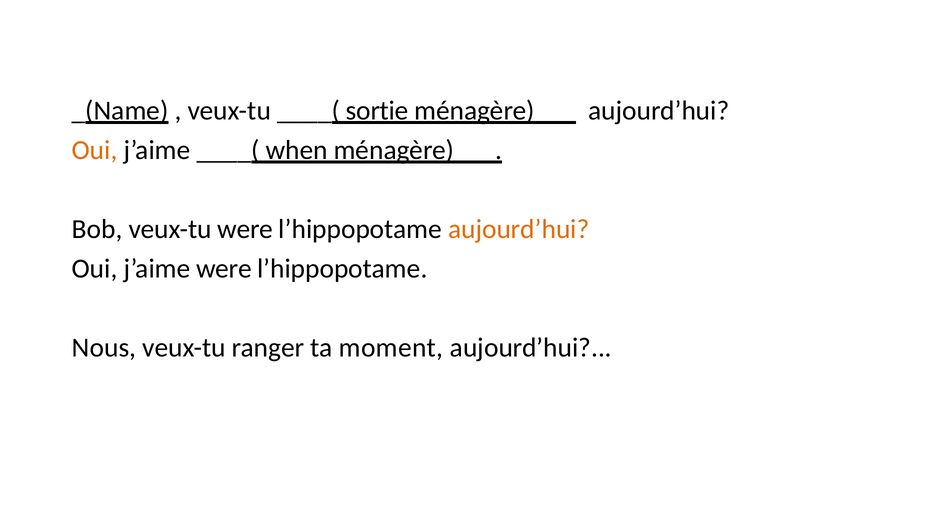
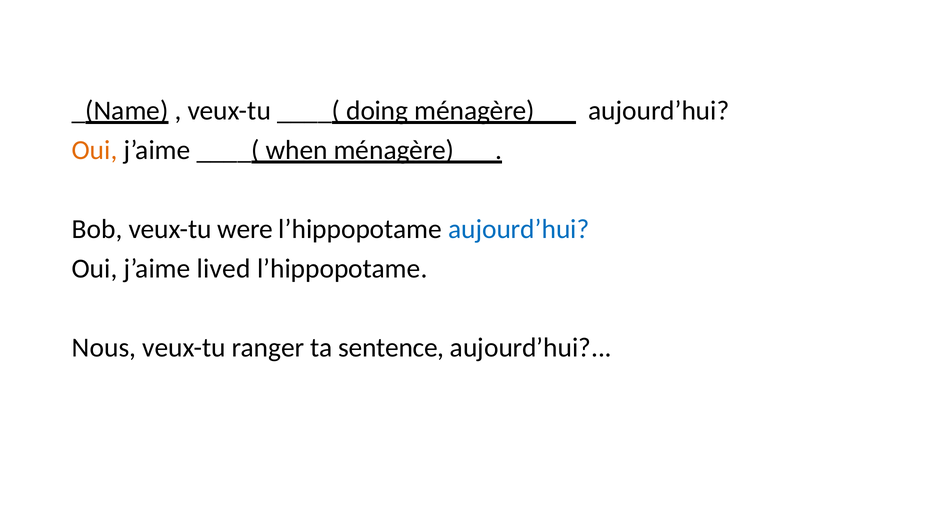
sortie: sortie -> doing (377, 111)
aujourd’hui colour: orange -> blue (519, 229)
j’aime were: were -> lived (224, 269)
moment: moment -> sentence (391, 348)
